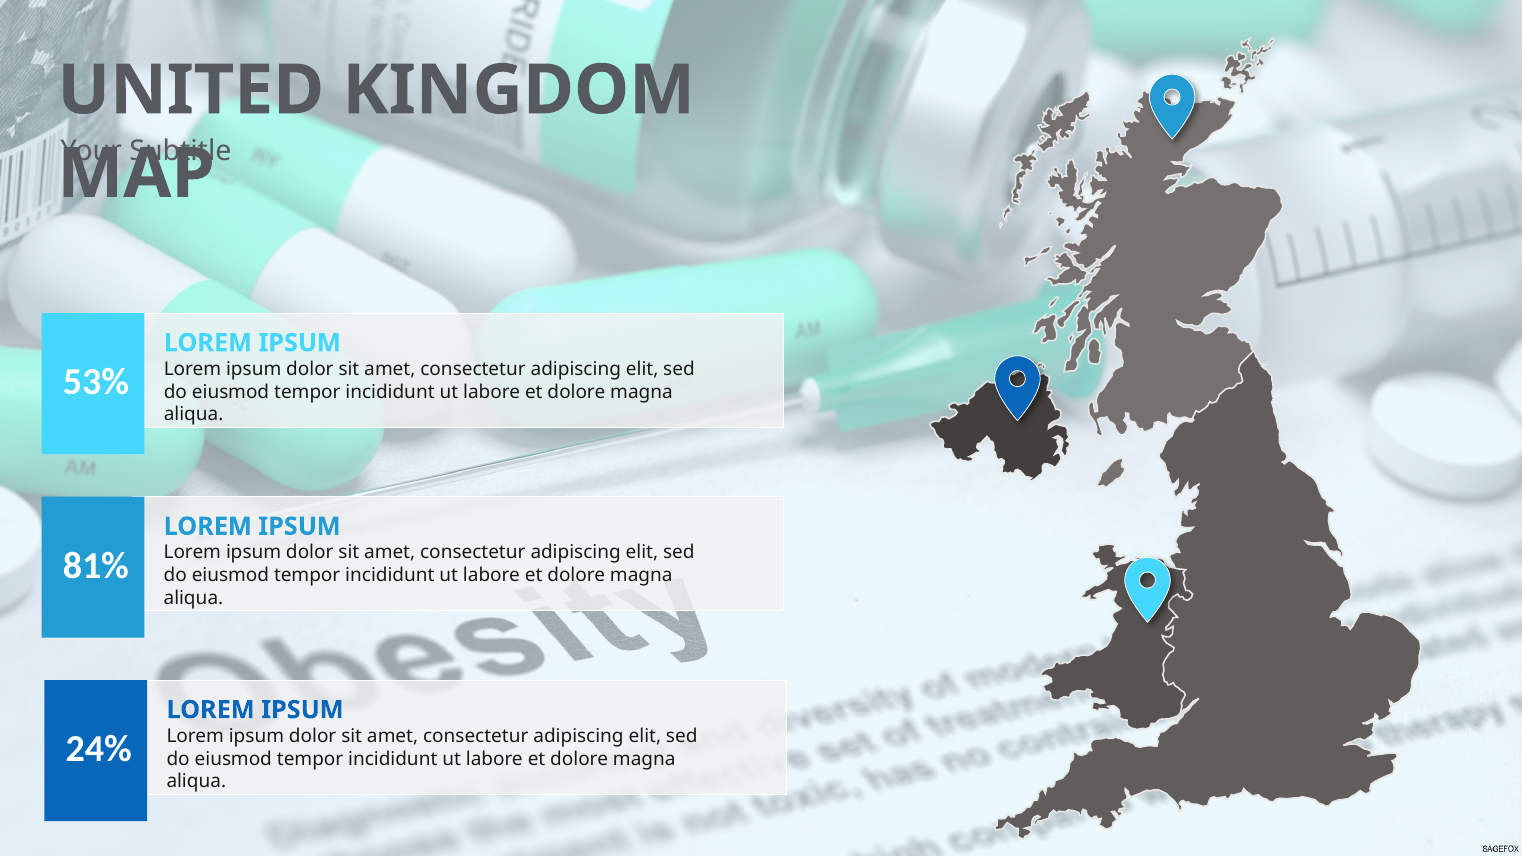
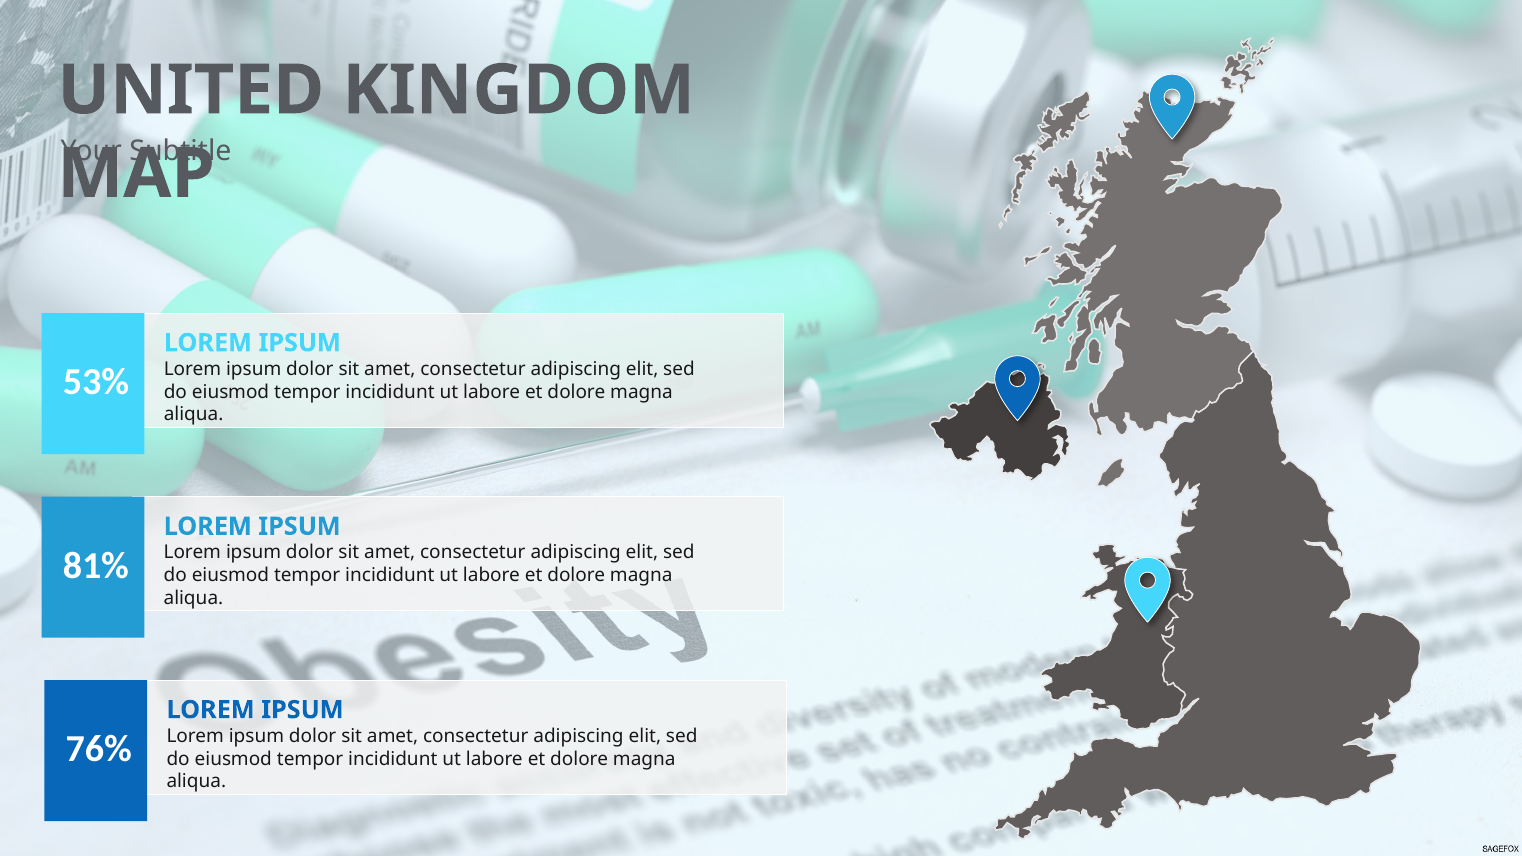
24%: 24% -> 76% (99, 749)
